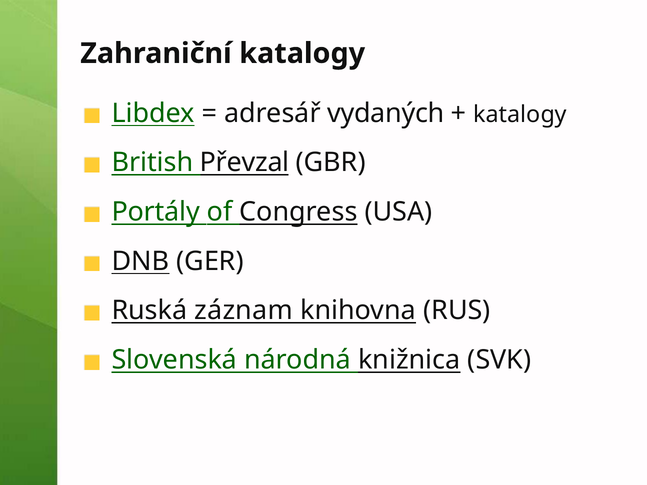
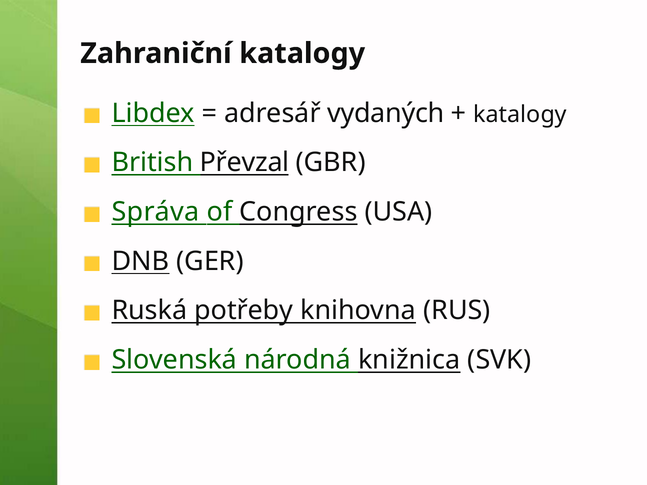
Portály: Portály -> Správa (156, 212)
záznam: záznam -> potřeby (244, 311)
